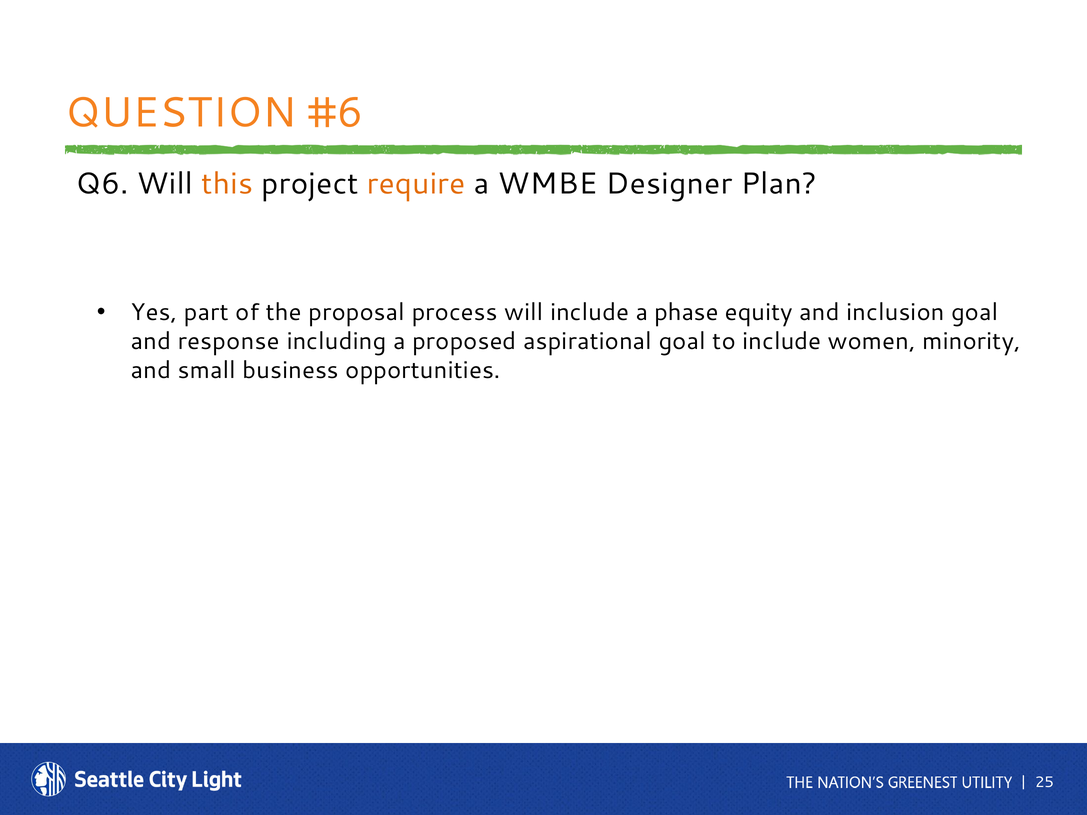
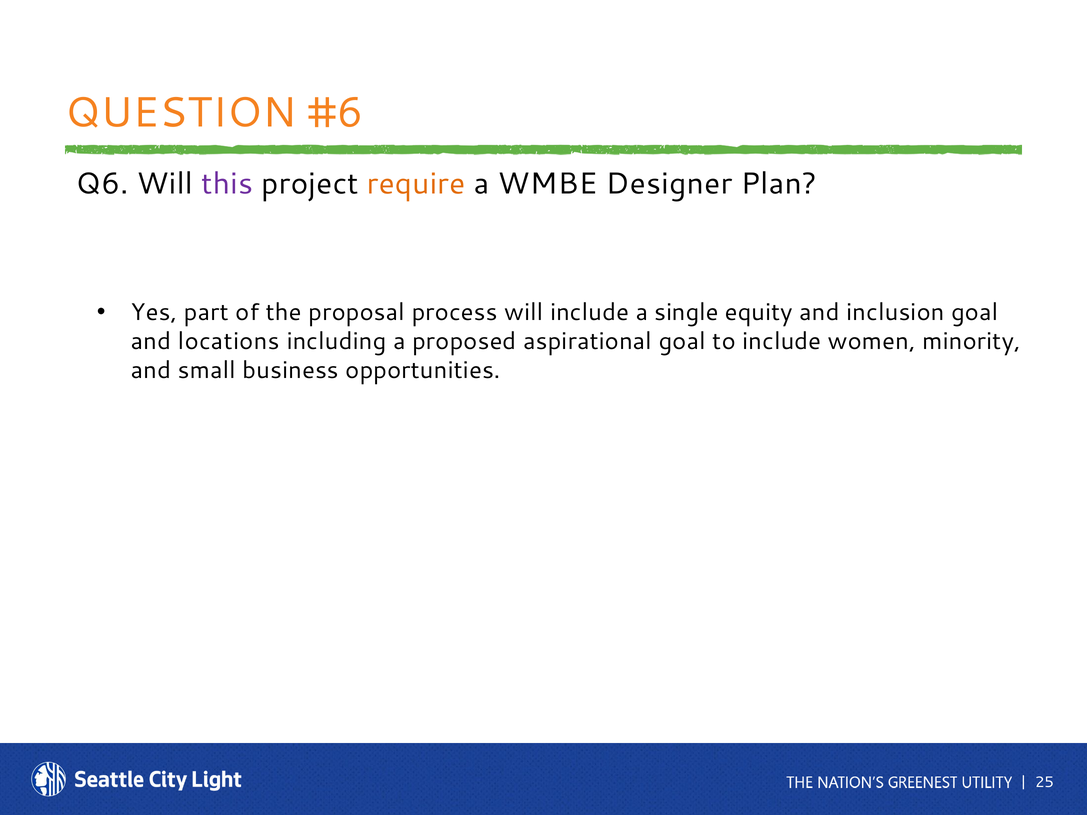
this colour: orange -> purple (227, 184)
phase: phase -> single (686, 313)
response: response -> locations (229, 342)
